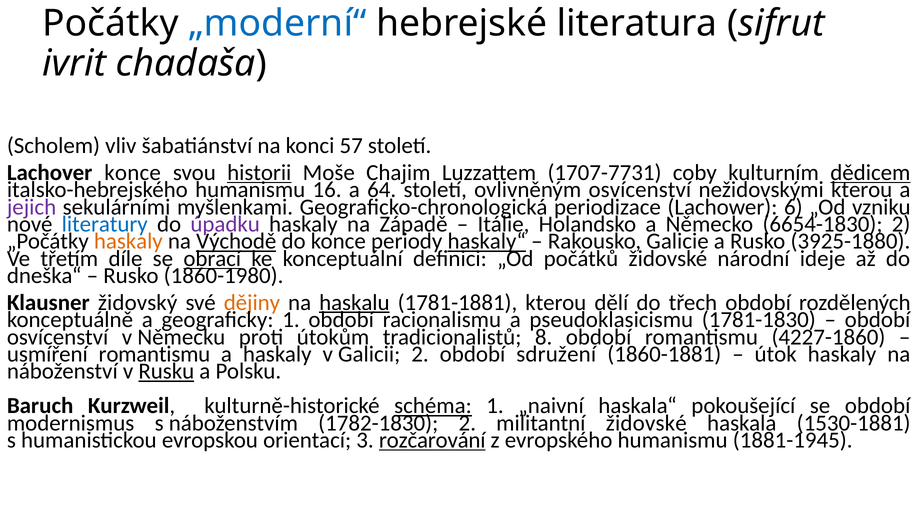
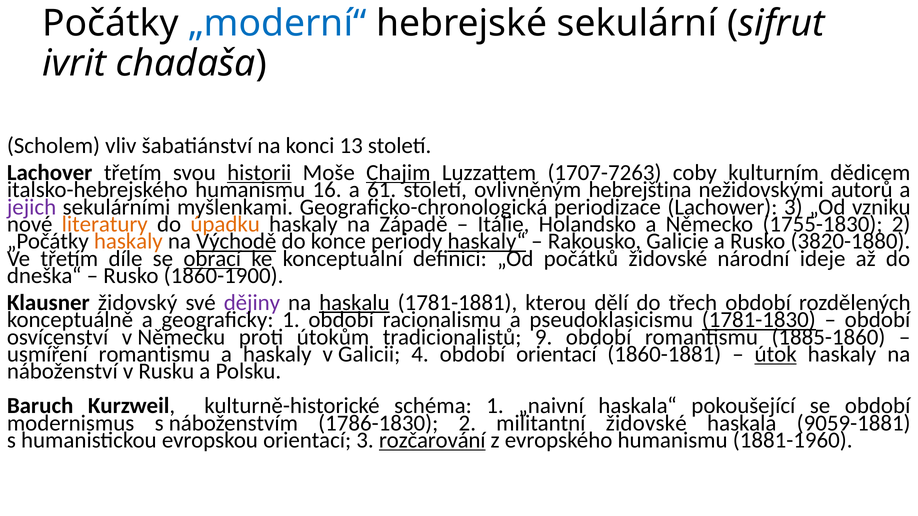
literatura: literatura -> sekulární (637, 23)
57: 57 -> 13 (351, 146)
Lachover konce: konce -> třetím (133, 173)
Chajim underline: none -> present (398, 173)
1707-7731: 1707-7731 -> 1707-7263 (605, 173)
dědicem underline: present -> none (870, 173)
64: 64 -> 61 (382, 190)
ovlivněným osvícenství: osvícenství -> hebrejština (640, 190)
nežidovskými kterou: kterou -> autorů (862, 190)
Lachower 6: 6 -> 3 (793, 207)
literatury colour: blue -> orange (105, 224)
úpadku colour: purple -> orange (225, 224)
6654-1830: 6654-1830 -> 1755-1830 (823, 224)
3925-1880: 3925-1880 -> 3820-1880 (850, 242)
1860-1980: 1860-1980 -> 1860-1900 (224, 276)
dějiny colour: orange -> purple (252, 303)
1781-1830 underline: none -> present (759, 320)
8: 8 -> 9 (544, 337)
4227-1860: 4227-1860 -> 1885-1860 (828, 337)
Galicii 2: 2 -> 4 (420, 354)
období sdružení: sdružení -> orientací (556, 354)
útok underline: none -> present (776, 354)
Rusku underline: present -> none (166, 372)
schéma underline: present -> none (433, 406)
1782-1830: 1782-1830 -> 1786-1830 (378, 423)
1530-1881: 1530-1881 -> 9059-1881 (854, 423)
1881-1945: 1881-1945 -> 1881-1960 (793, 440)
